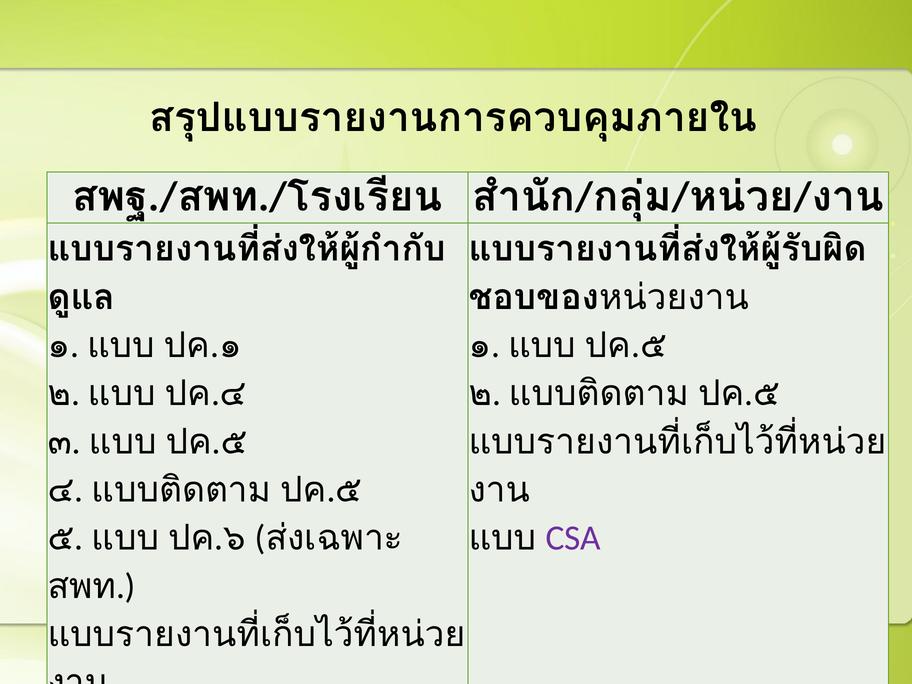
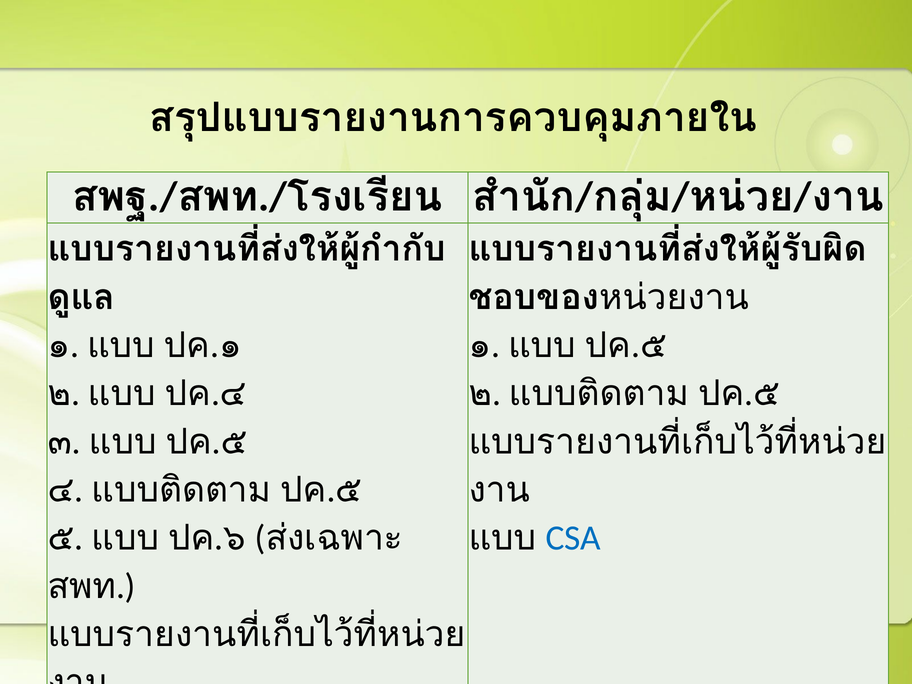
CSA colour: purple -> blue (573, 538)
